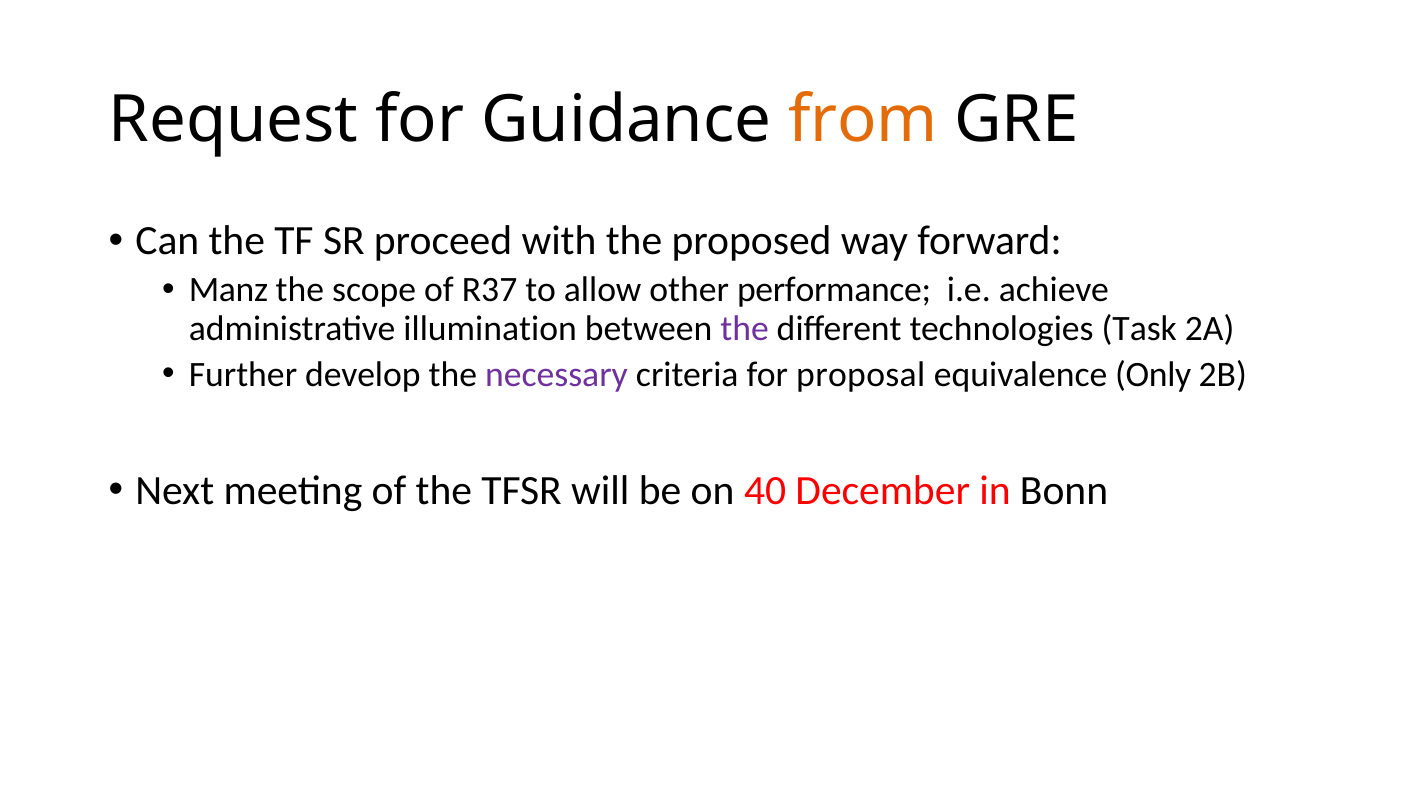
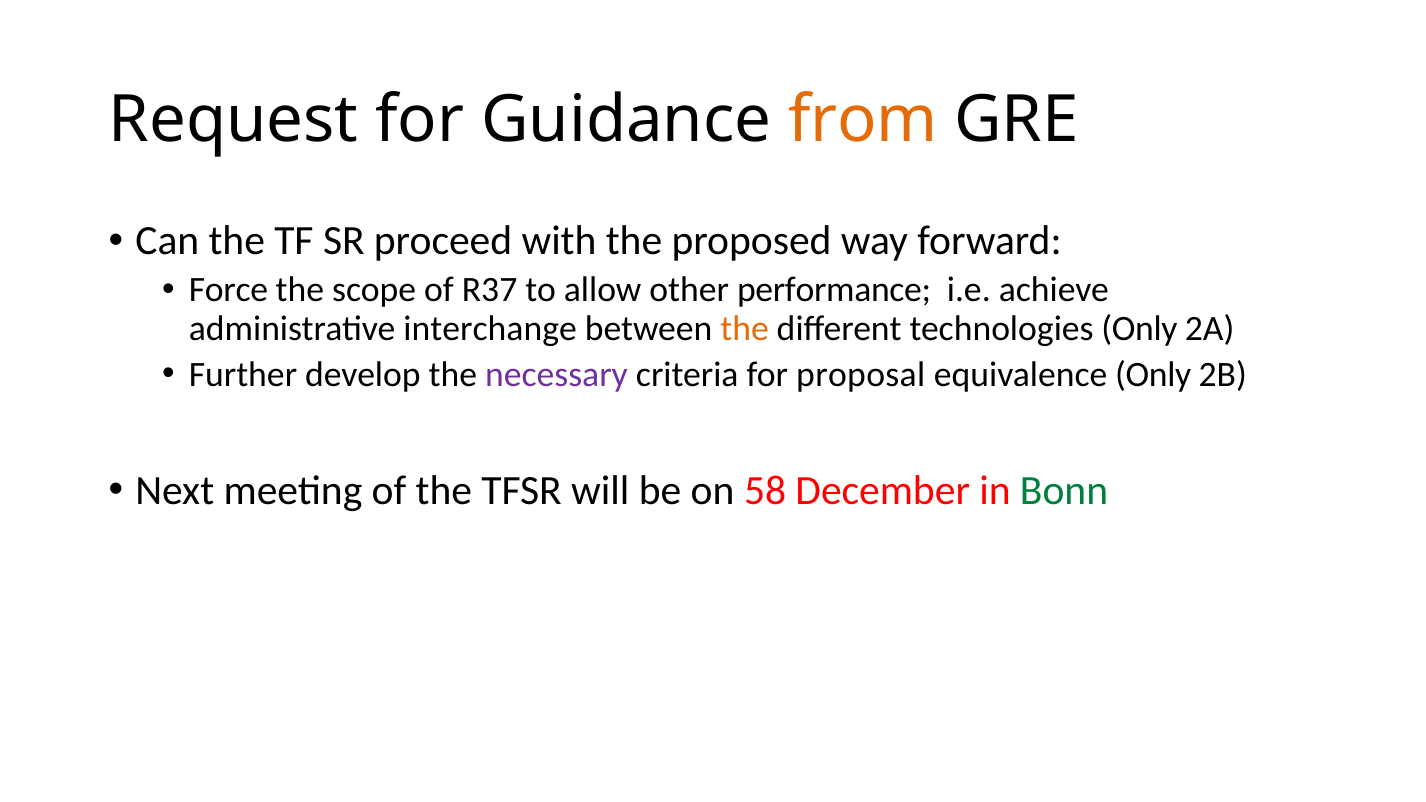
Manz: Manz -> Force (228, 290)
illumination: illumination -> interchange (490, 329)
the colour: purple -> orange (745, 329)
technologies Task: Task -> Only (1139, 329)
40: 40 -> 58 (765, 491)
Bonn colour: black -> green (1064, 491)
